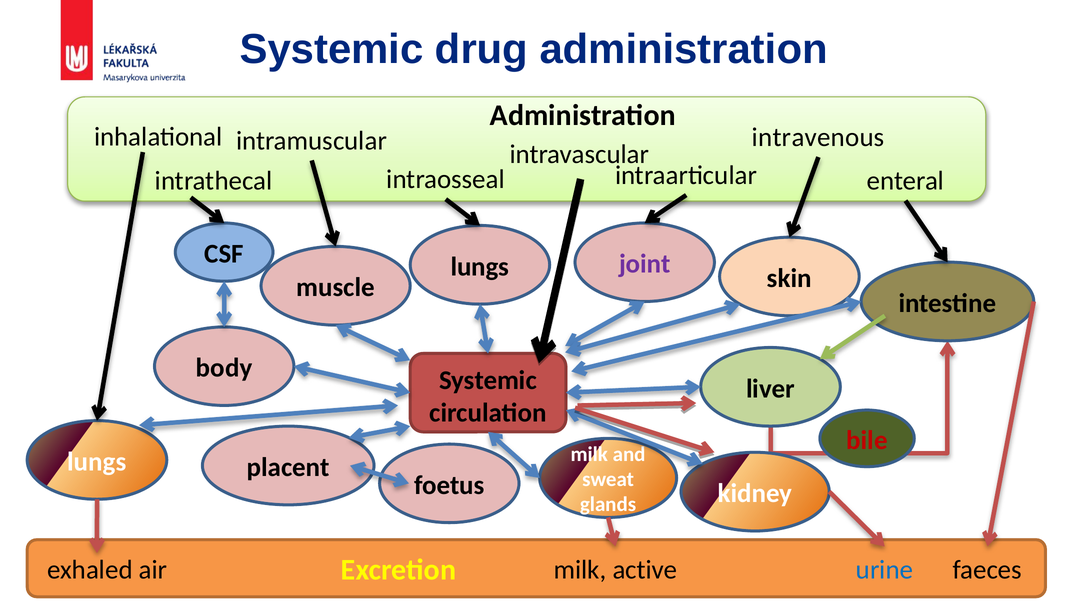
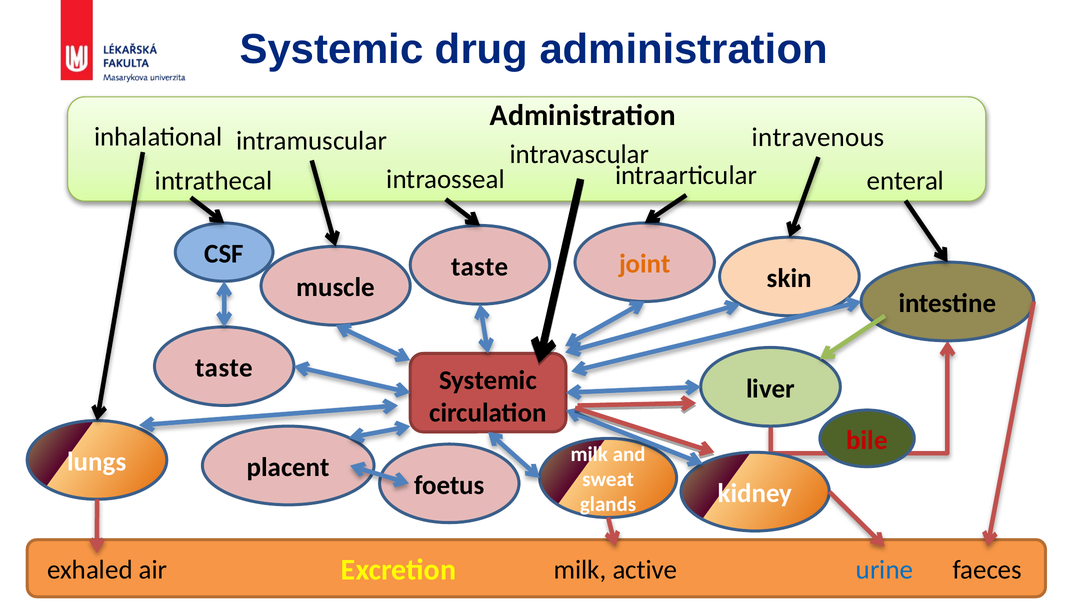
joint colour: purple -> orange (645, 264)
lungs: lungs -> taste (480, 266)
body: body -> taste (224, 368)
